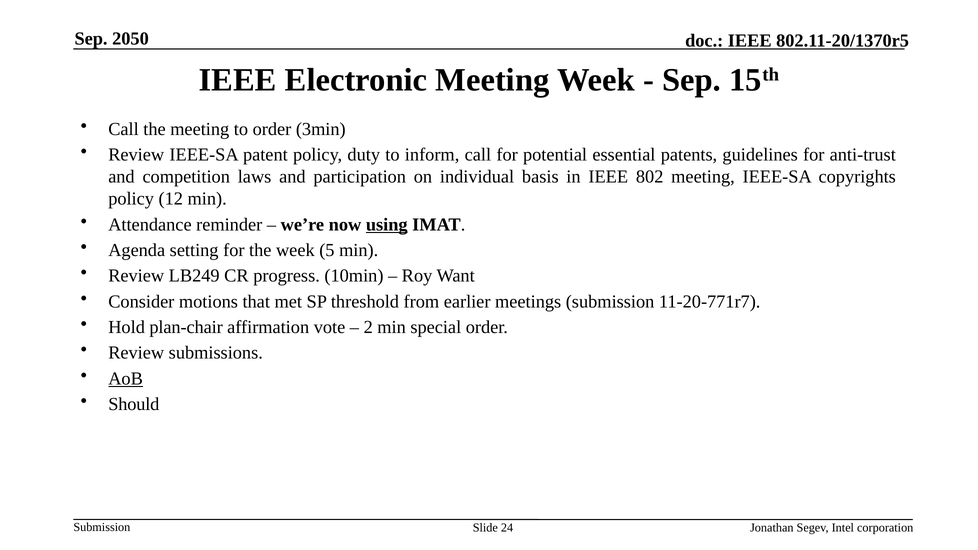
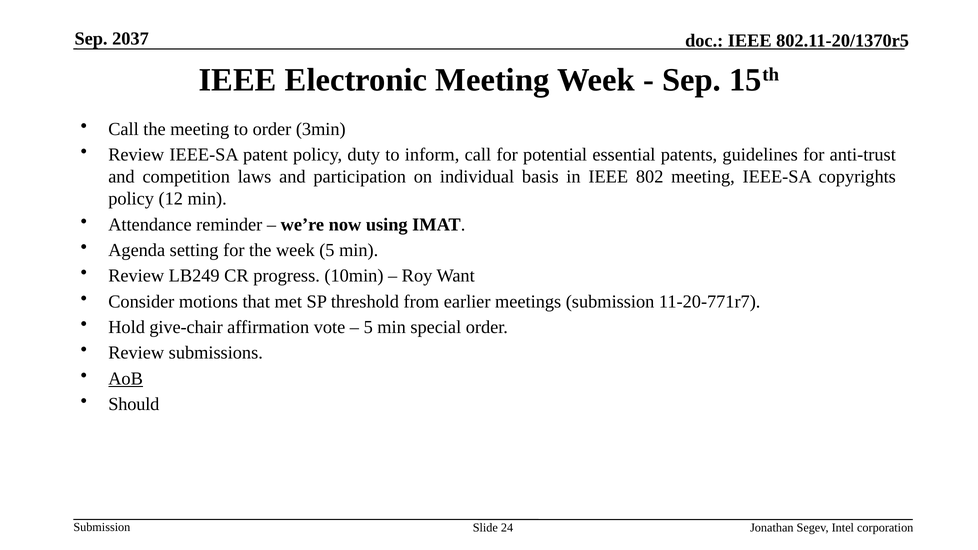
2050: 2050 -> 2037 (130, 39)
using underline: present -> none (387, 225)
plan-chair: plan-chair -> give-chair (186, 327)
2: 2 -> 5 (368, 327)
